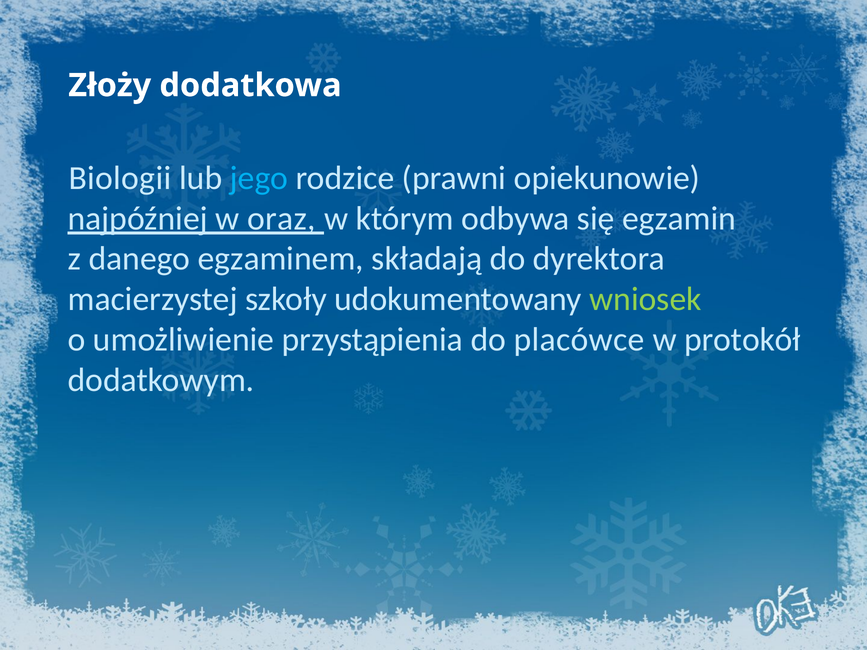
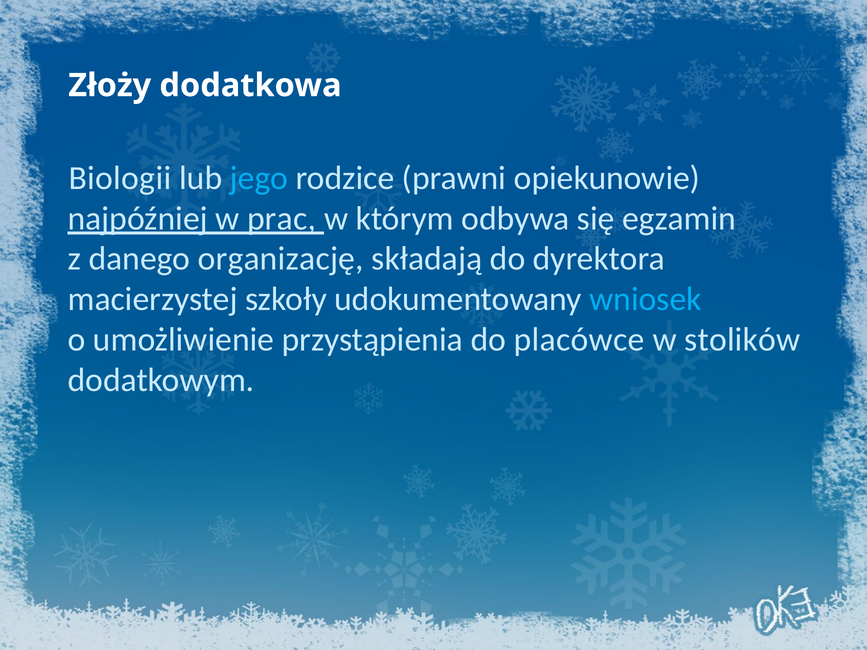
oraz: oraz -> prac (282, 219)
egzaminem: egzaminem -> organizację (281, 259)
wniosek colour: light green -> light blue (645, 299)
protokół: protokół -> stolików (742, 340)
